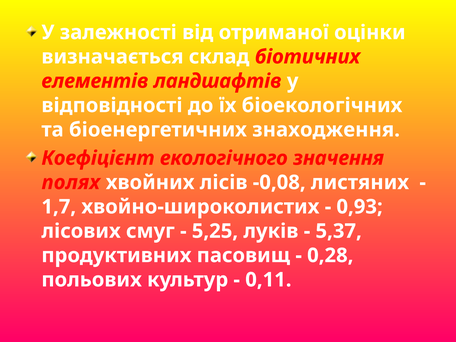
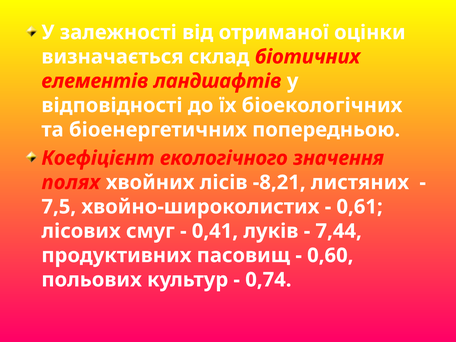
знаходження: знаходження -> попередньою (326, 130)
-0,08: -0,08 -> -8,21 (279, 182)
1,7: 1,7 -> 7,5 (59, 207)
0,93: 0,93 -> 0,61 (360, 207)
5,25: 5,25 -> 0,41 (215, 231)
5,37: 5,37 -> 7,44 (339, 231)
0,28: 0,28 -> 0,60 (330, 255)
0,11: 0,11 -> 0,74 (268, 280)
